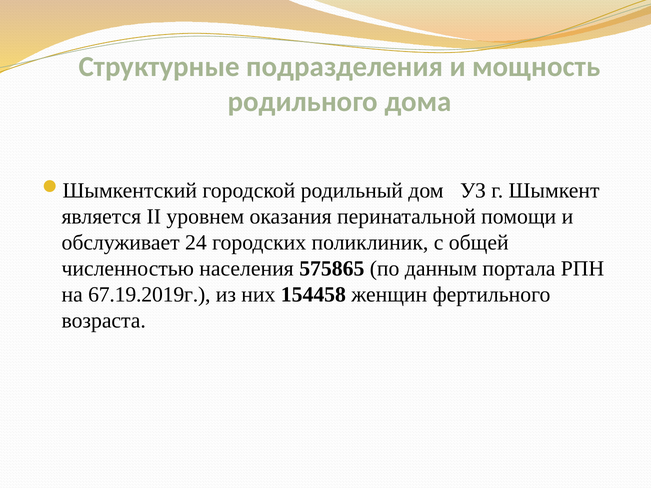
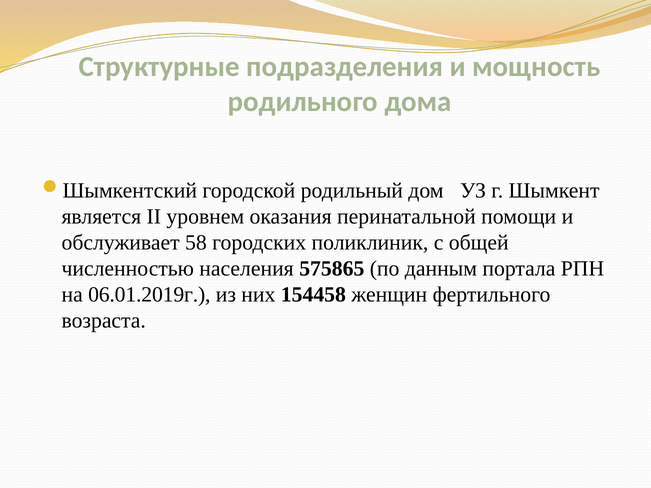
24: 24 -> 58 (196, 243)
67.19.2019г: 67.19.2019г -> 06.01.2019г (149, 295)
